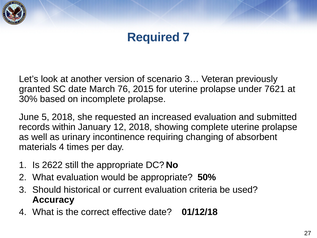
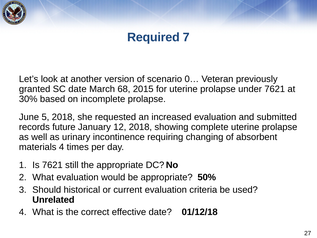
3…: 3… -> 0… (192, 79)
76: 76 -> 68 (124, 89)
within: within -> future (64, 127)
Is 2622: 2622 -> 7621 (52, 165)
Accuracy: Accuracy -> Unrelated (53, 199)
